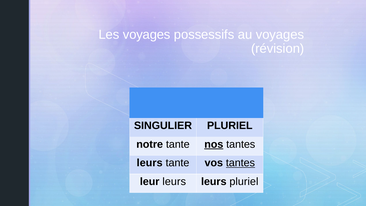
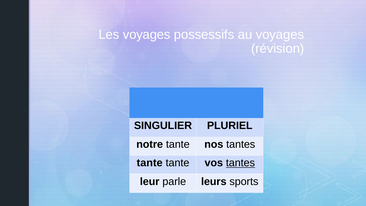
nos underline: present -> none (214, 144)
leurs: leurs -> tante (150, 163)
leur leurs: leurs -> parle (174, 181)
leurs pluriel: pluriel -> sports (244, 181)
